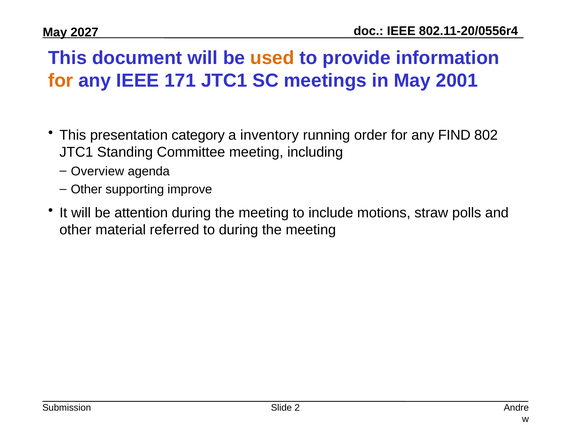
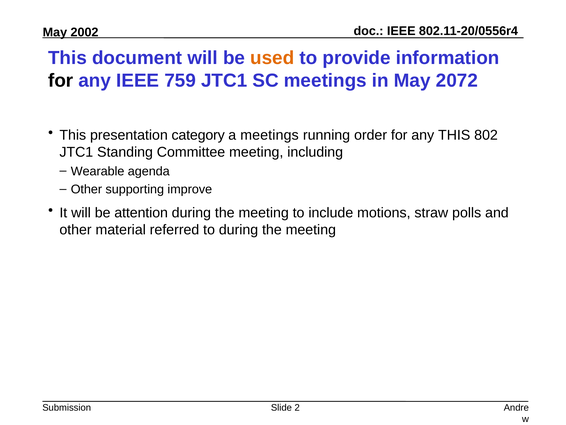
2027: 2027 -> 2002 (85, 32)
for colour: orange -> black (61, 81)
171: 171 -> 759 (180, 81)
2001: 2001 -> 2072 (457, 81)
a inventory: inventory -> meetings (269, 135)
any FIND: FIND -> THIS (454, 135)
Overview: Overview -> Wearable (98, 171)
